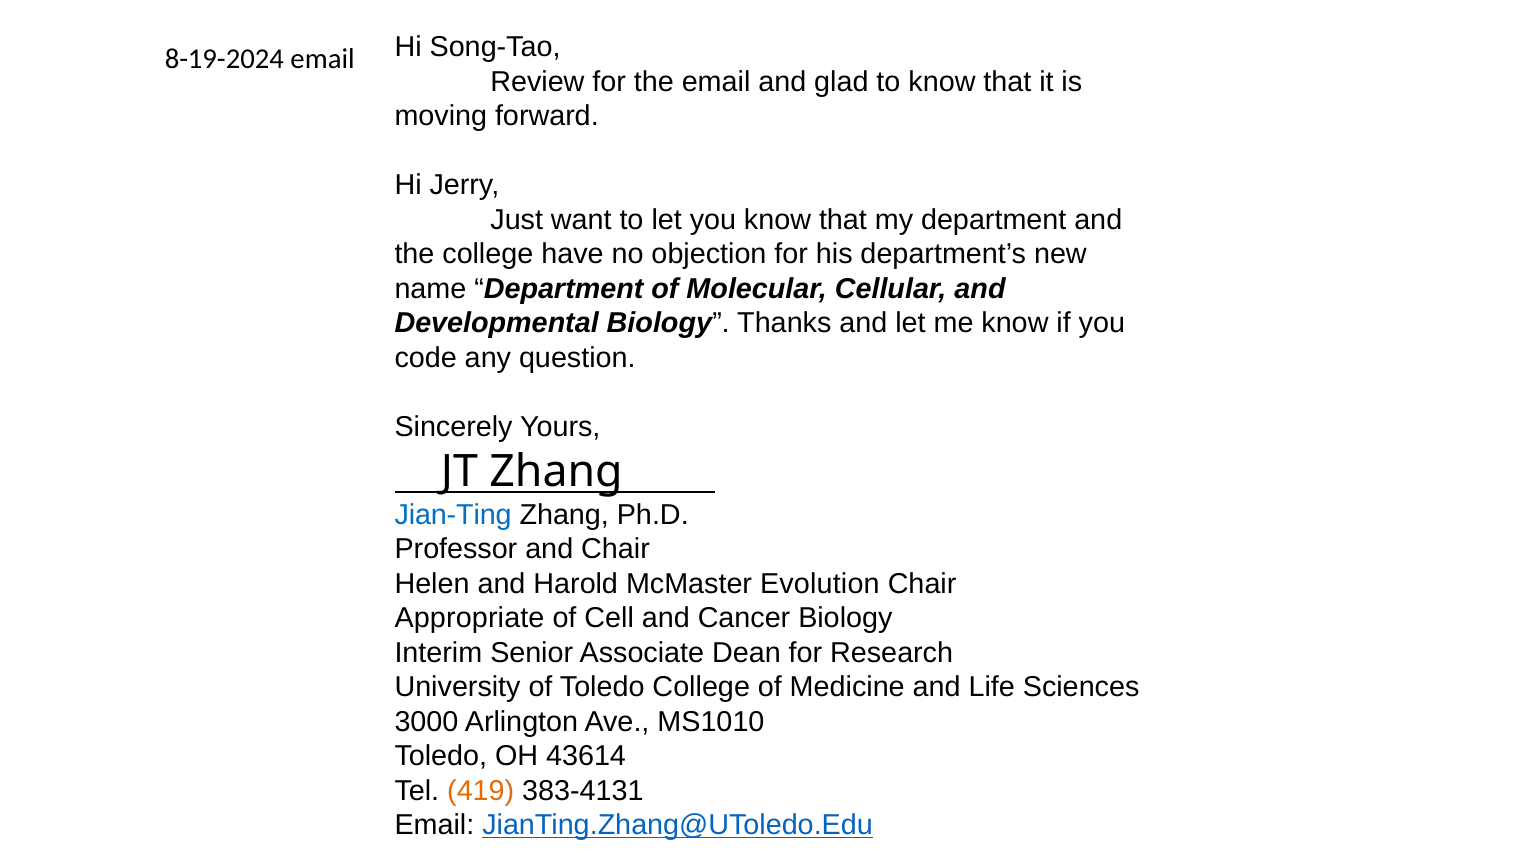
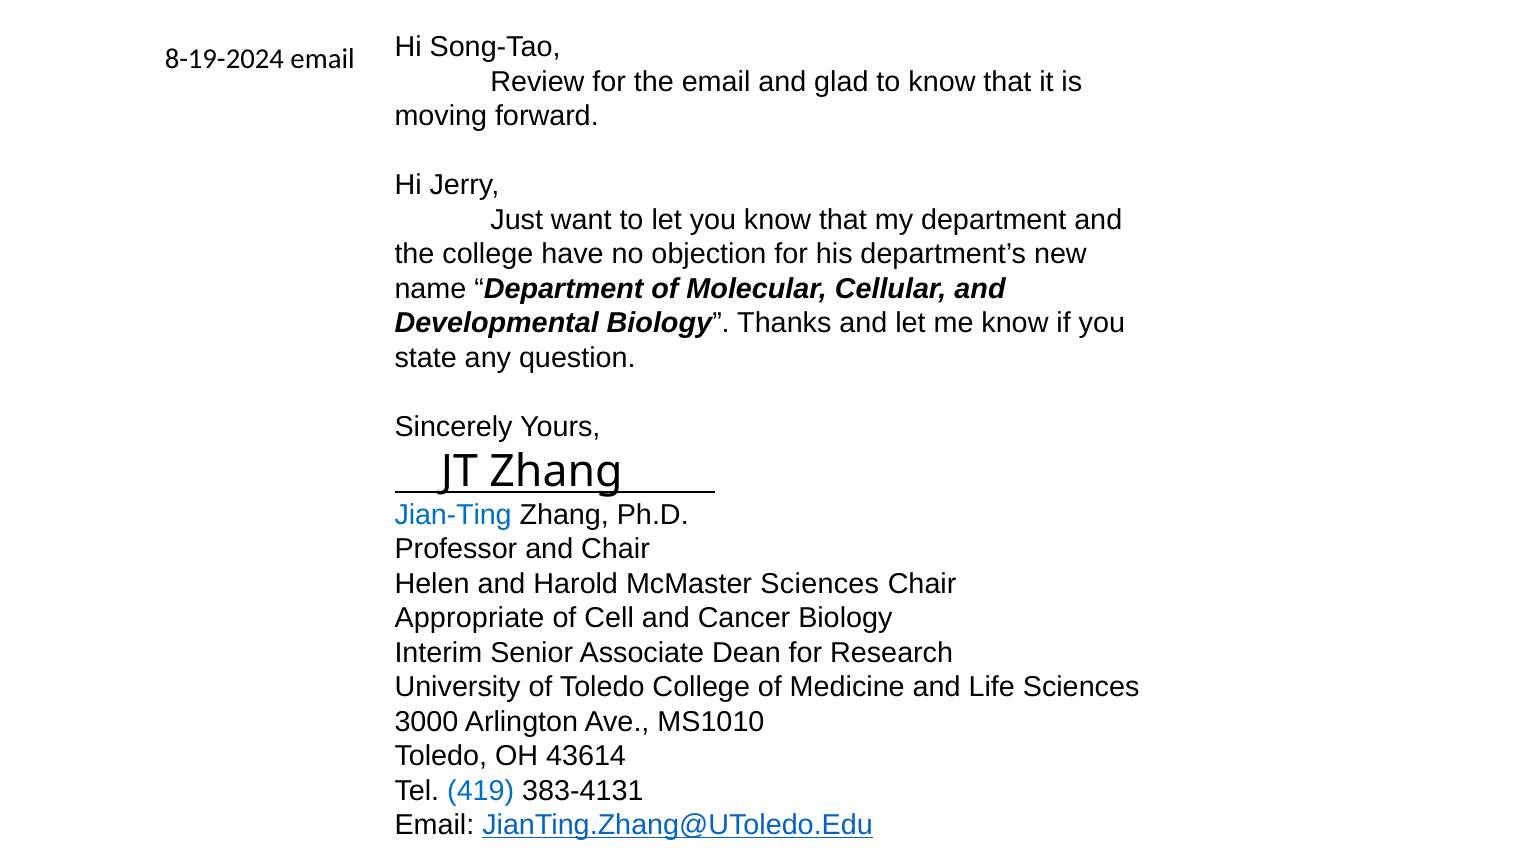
code: code -> state (426, 358)
McMaster Evolution: Evolution -> Sciences (820, 584)
419 colour: orange -> blue (481, 791)
